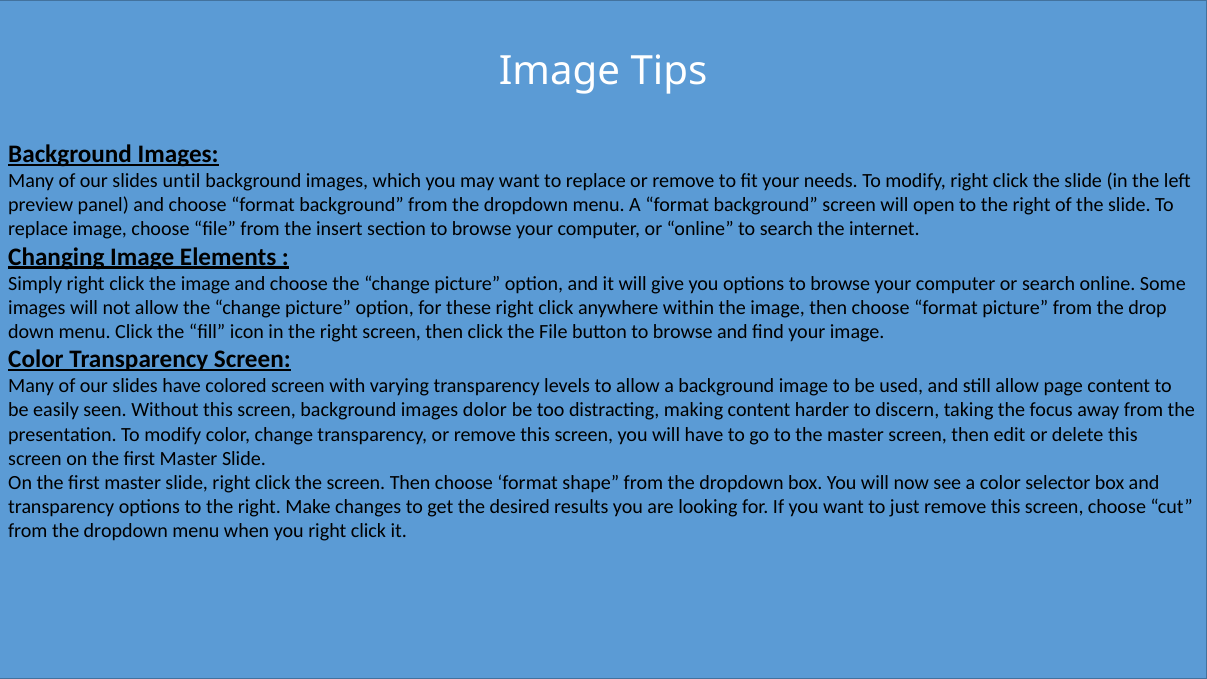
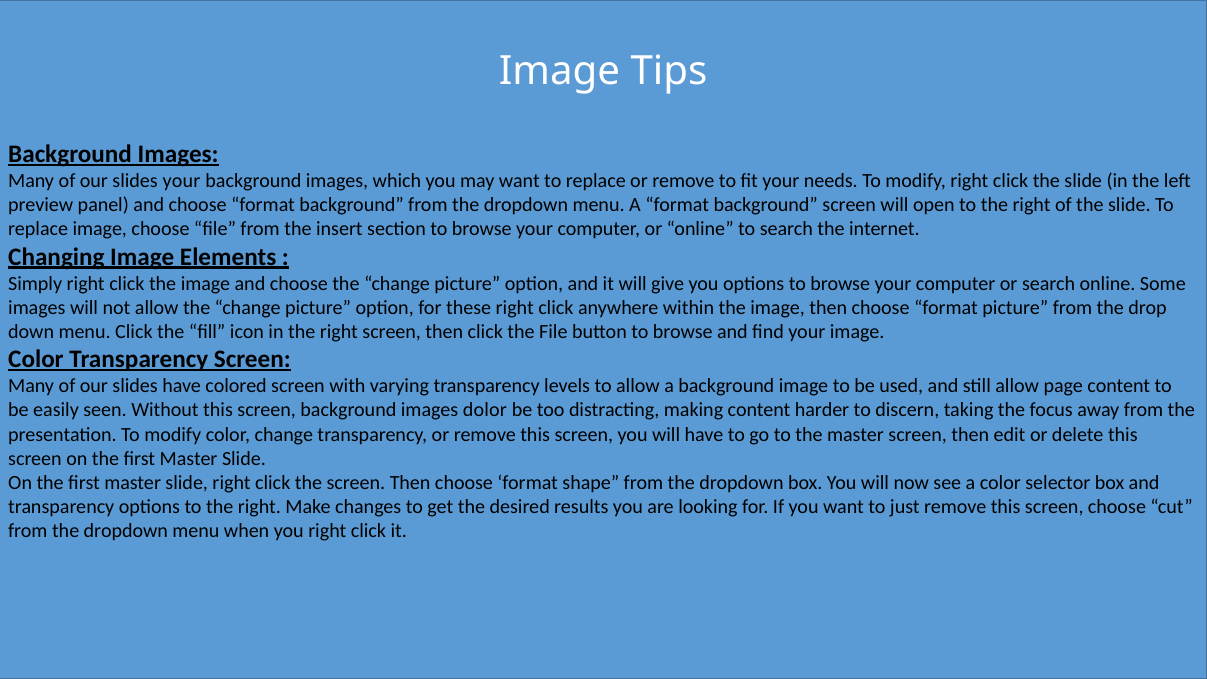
slides until: until -> your (182, 181)
